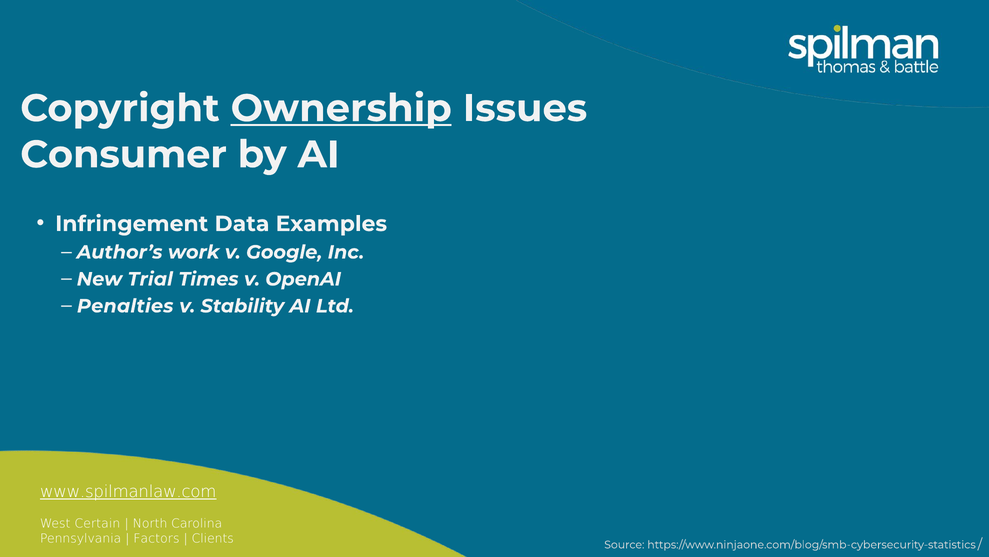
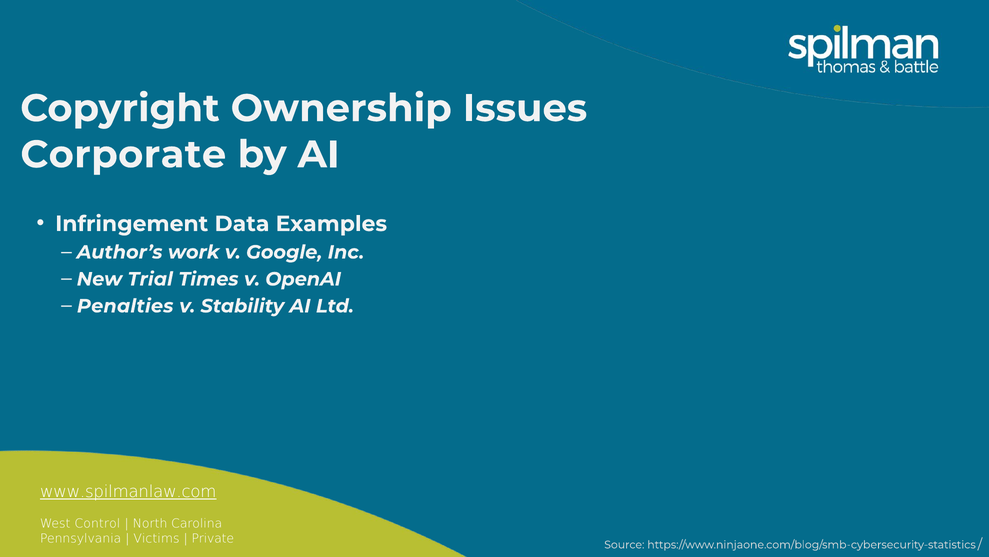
Ownership underline: present -> none (341, 108)
Consumer: Consumer -> Corporate (123, 154)
Certain: Certain -> Control (97, 523)
Factors: Factors -> Victims (156, 538)
Clients: Clients -> Private (213, 538)
